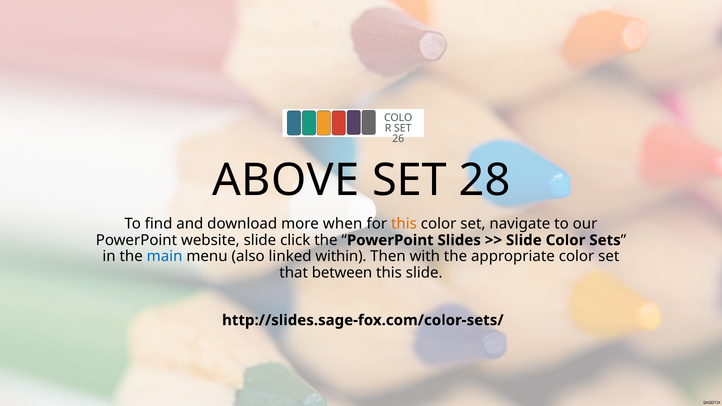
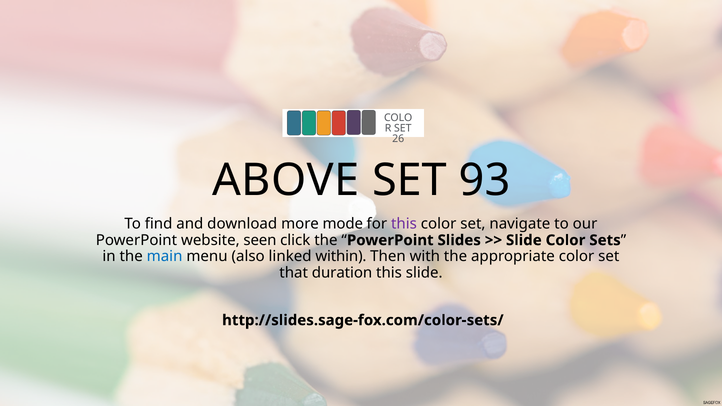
28: 28 -> 93 (485, 180)
when: when -> mode (343, 224)
this colour: orange -> purple (404, 224)
website slide: slide -> seen (260, 240)
between: between -> duration (342, 273)
